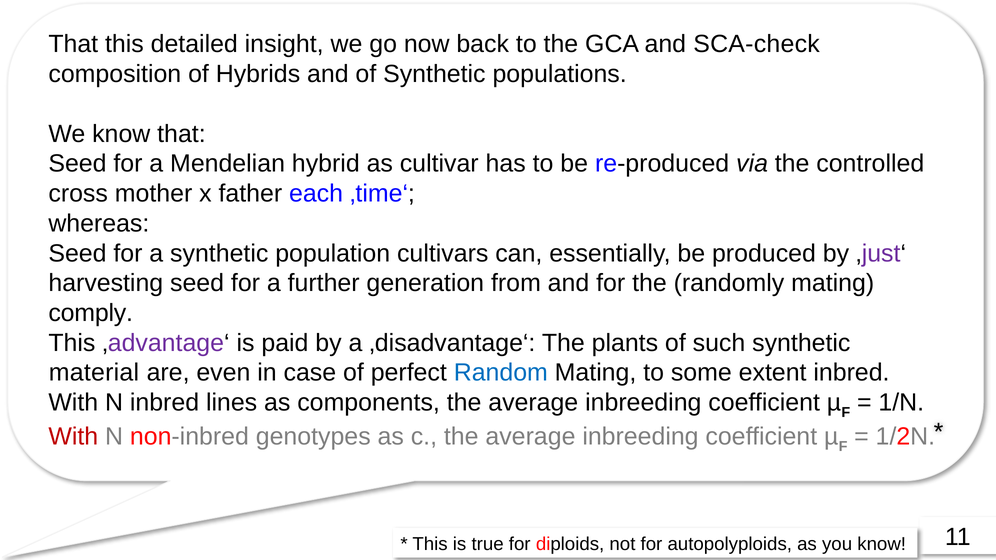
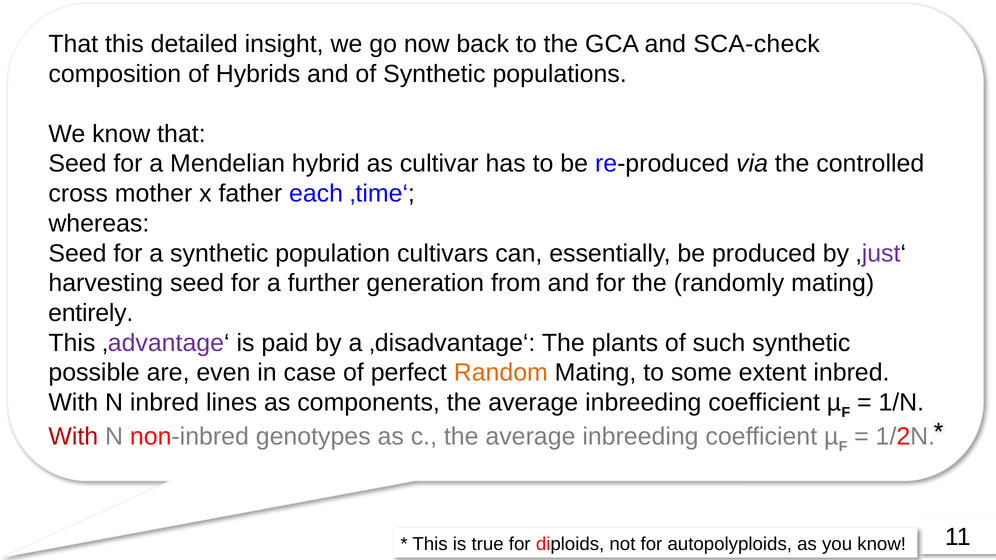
comply: comply -> entirely (91, 313)
material: material -> possible (94, 373)
Random colour: blue -> orange (501, 373)
